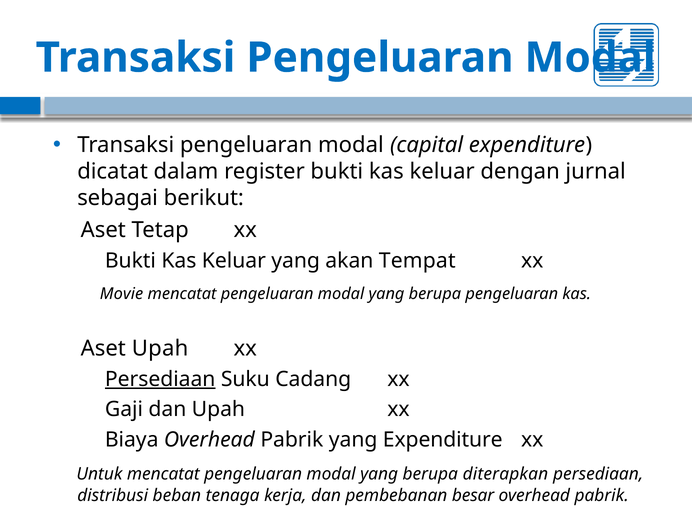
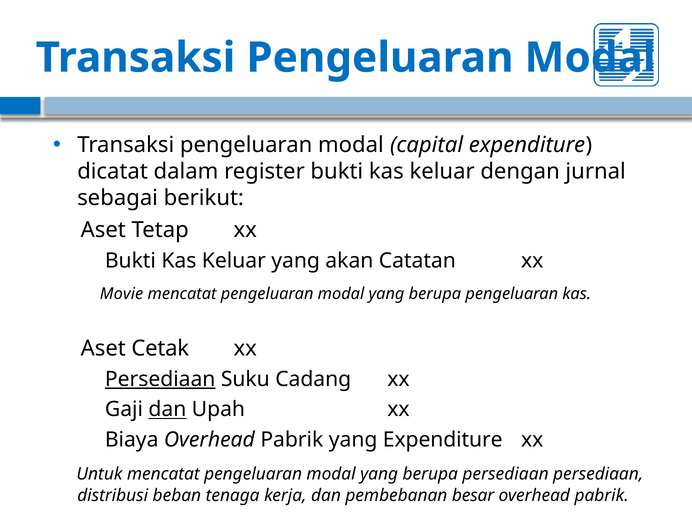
Tempat: Tempat -> Catatan (417, 261)
Aset Upah: Upah -> Cetak (160, 349)
dan underline: none -> present (167, 409)
berupa diterapkan: diterapkan -> persediaan (506, 474)
